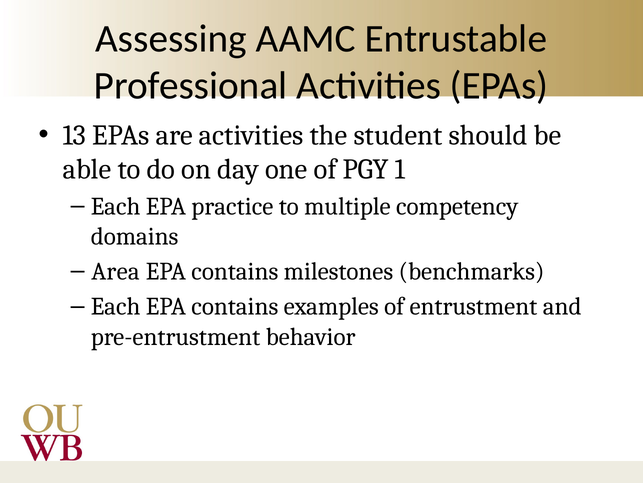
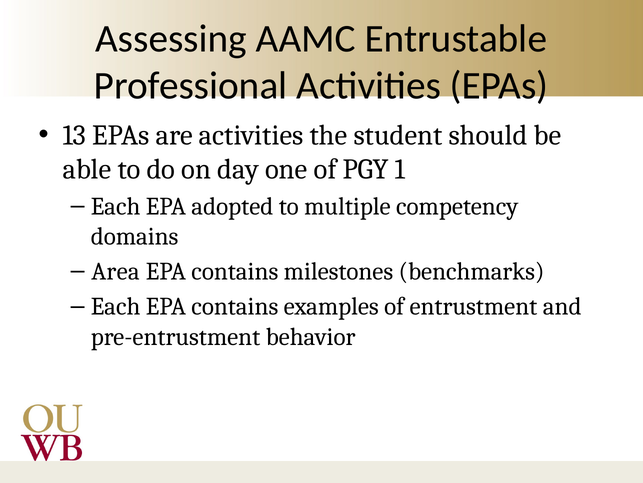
practice: practice -> adopted (232, 206)
